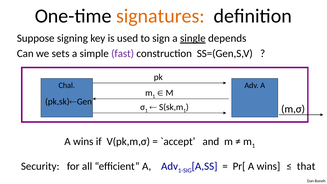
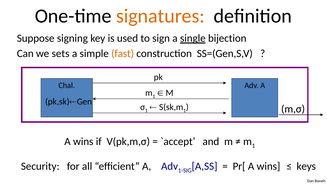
depends: depends -> bijection (227, 38)
fast colour: purple -> orange (123, 53)
that: that -> keys (306, 166)
